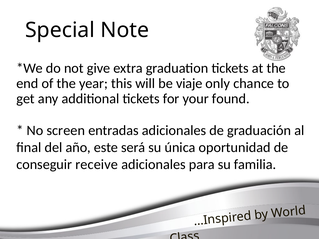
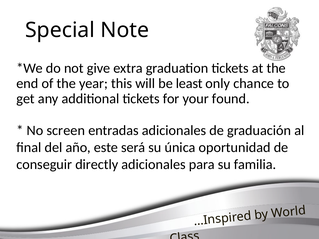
viaje: viaje -> least (189, 83)
receive: receive -> directly (97, 165)
